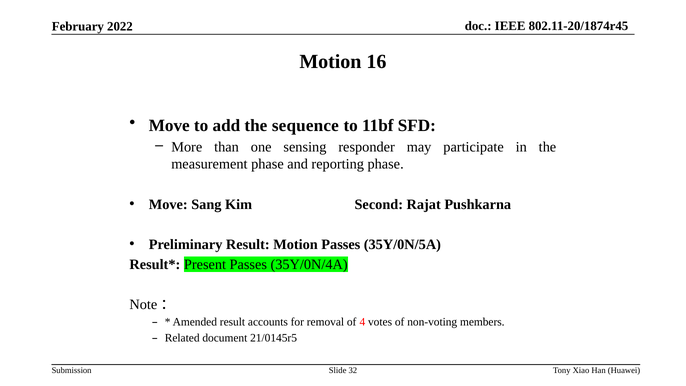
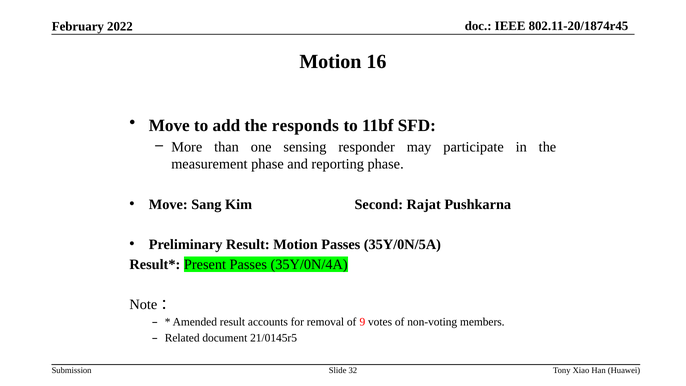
sequence: sequence -> responds (305, 126)
4: 4 -> 9 (362, 322)
